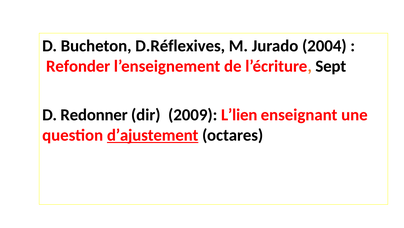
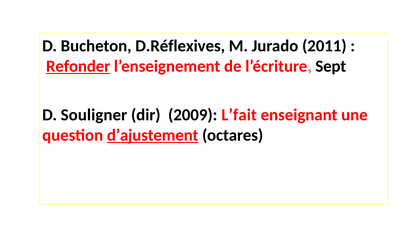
2004: 2004 -> 2011 (324, 46)
Refonder underline: none -> present (78, 66)
Redonner: Redonner -> Souligner (94, 114)
L’lien: L’lien -> L’fait (239, 114)
